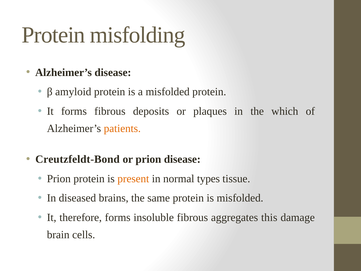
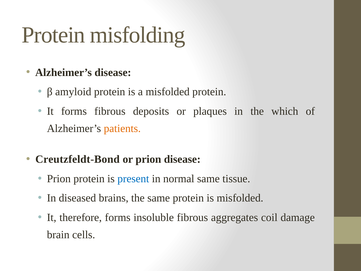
present colour: orange -> blue (133, 179)
normal types: types -> same (208, 179)
this: this -> coil (269, 217)
